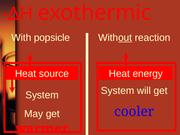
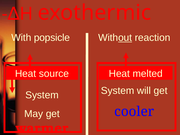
energy: energy -> melted (148, 74)
